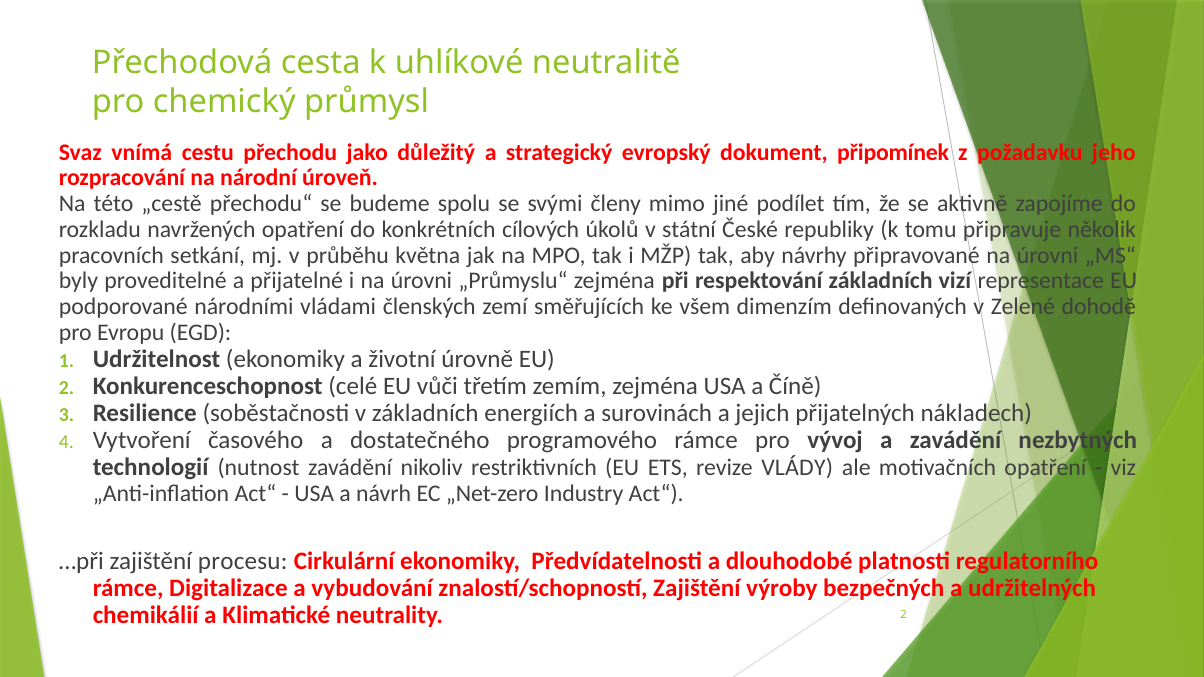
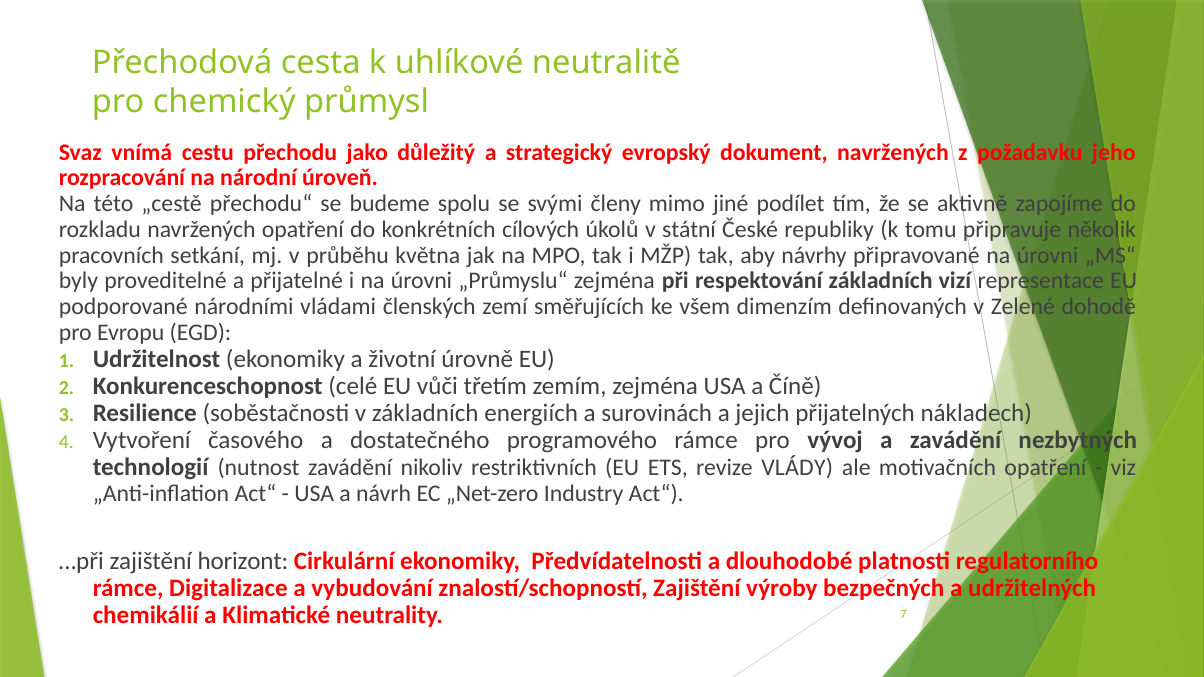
dokument připomínek: připomínek -> navržených (893, 152)
procesu: procesu -> horizont (243, 562)
neutrality 2: 2 -> 7 (904, 614)
